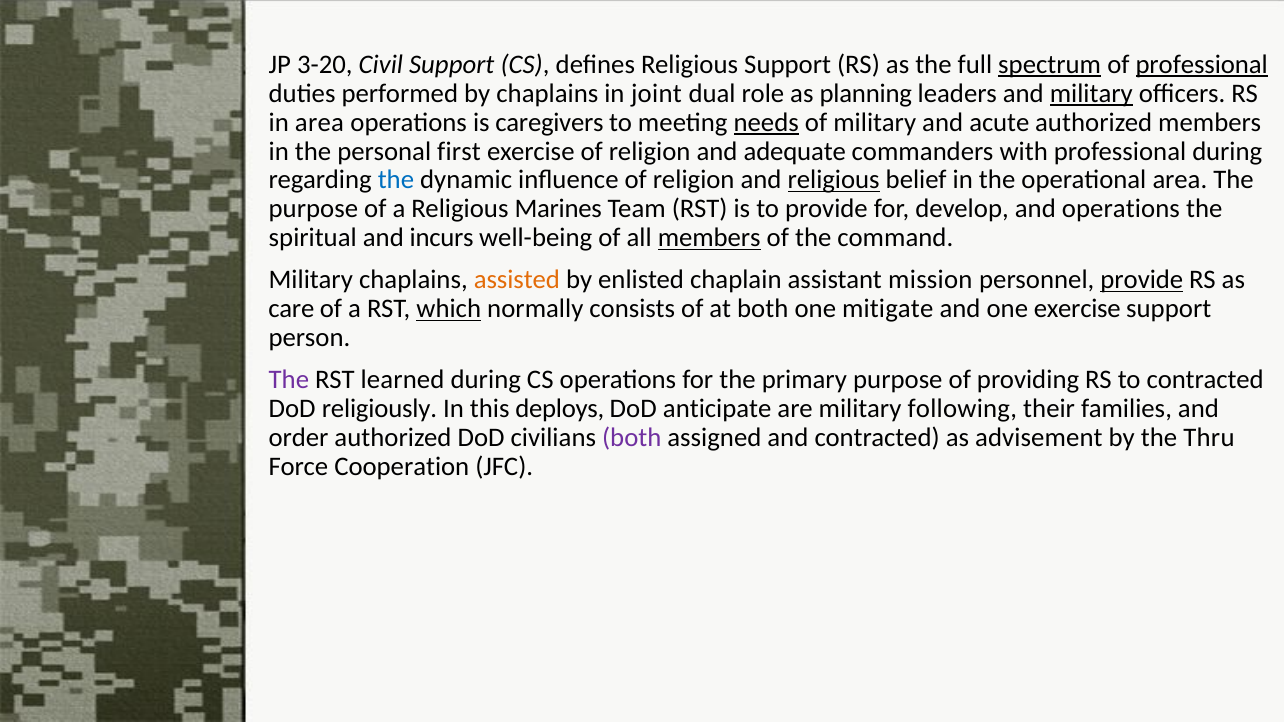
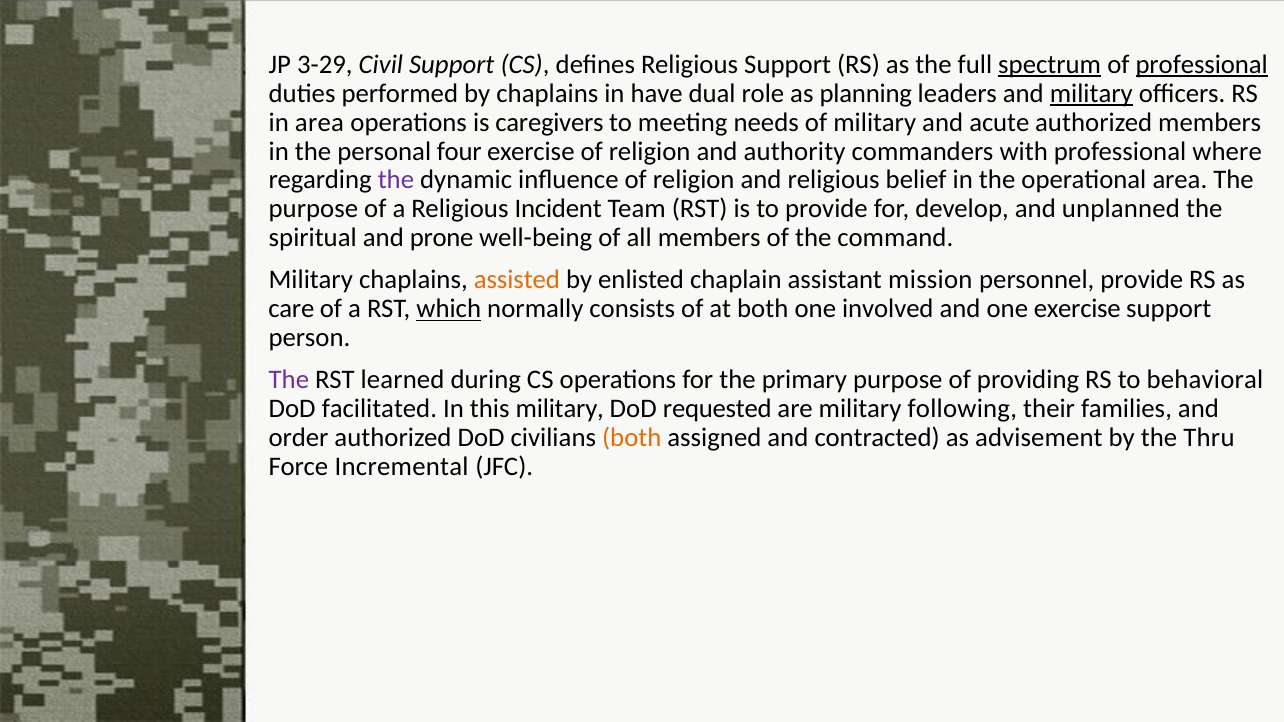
3-20: 3-20 -> 3-29 (325, 65)
joint: joint -> have (657, 93)
needs underline: present -> none (766, 122)
first: first -> four (459, 151)
adequate: adequate -> authority (795, 151)
professional during: during -> where (1227, 151)
the colour: blue -> purple (396, 180)
religious underline: present -> none (834, 180)
Marines: Marines -> Incident (558, 209)
and operations: operations -> unplanned (1121, 209)
incurs: incurs -> prone (442, 238)
members underline: present -> none (709, 238)
provide underline: present -> none (1142, 280)
mitigate: mitigate -> involved (888, 309)
to contracted: contracted -> behavioral (1205, 380)
religiously: religiously -> facilitated (379, 409)
this deploys: deploys -> military (560, 409)
anticipate: anticipate -> requested (717, 409)
both colour: purple -> orange (632, 438)
Cooperation: Cooperation -> Incremental (402, 467)
